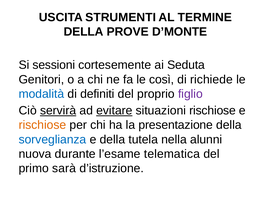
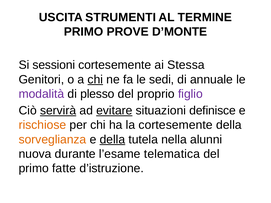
DELLA: DELLA -> PRIMO (84, 32)
Seduta: Seduta -> Stessa (186, 65)
chi underline: none -> present (95, 80)
così: così -> sedi (162, 80)
richiede: richiede -> annuale (211, 80)
modalità colour: blue -> purple (41, 94)
definiti: definiti -> plesso (97, 94)
situazioni rischiose: rischiose -> definisce (213, 111)
la presentazione: presentazione -> cortesemente (176, 125)
sorveglianza colour: blue -> orange (52, 140)
della underline: none -> present (112, 140)
sarà: sarà -> fatte (64, 169)
